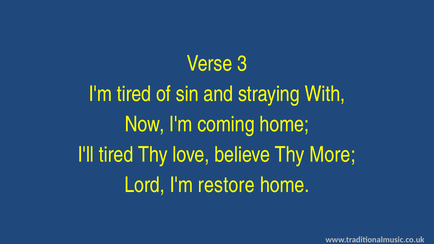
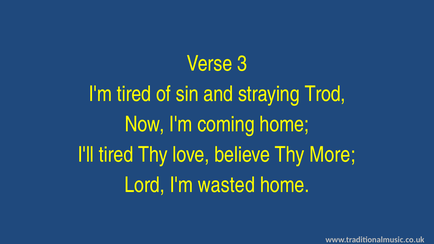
With: With -> Trod (325, 94)
restore: restore -> wasted (226, 185)
